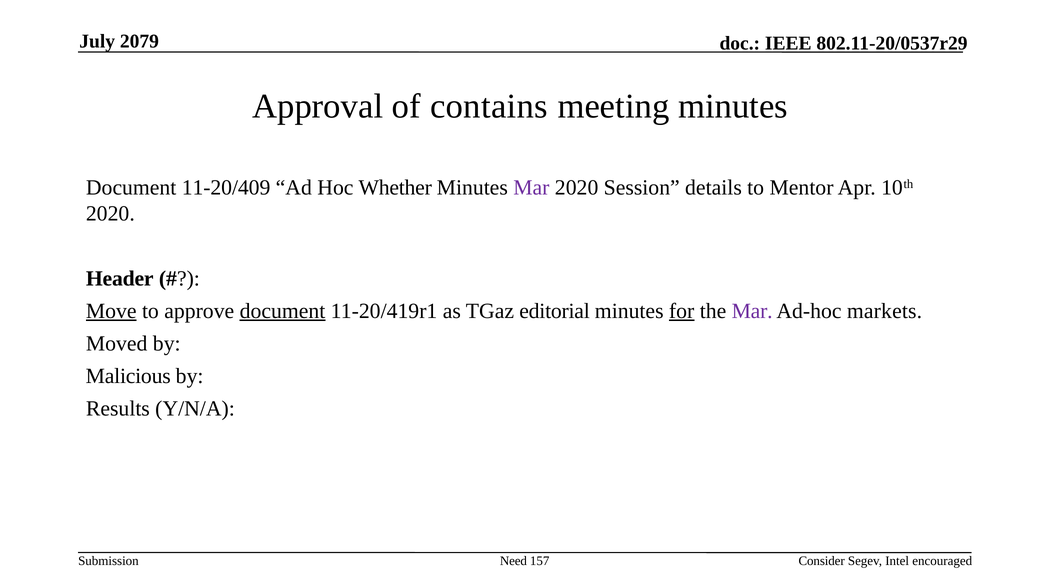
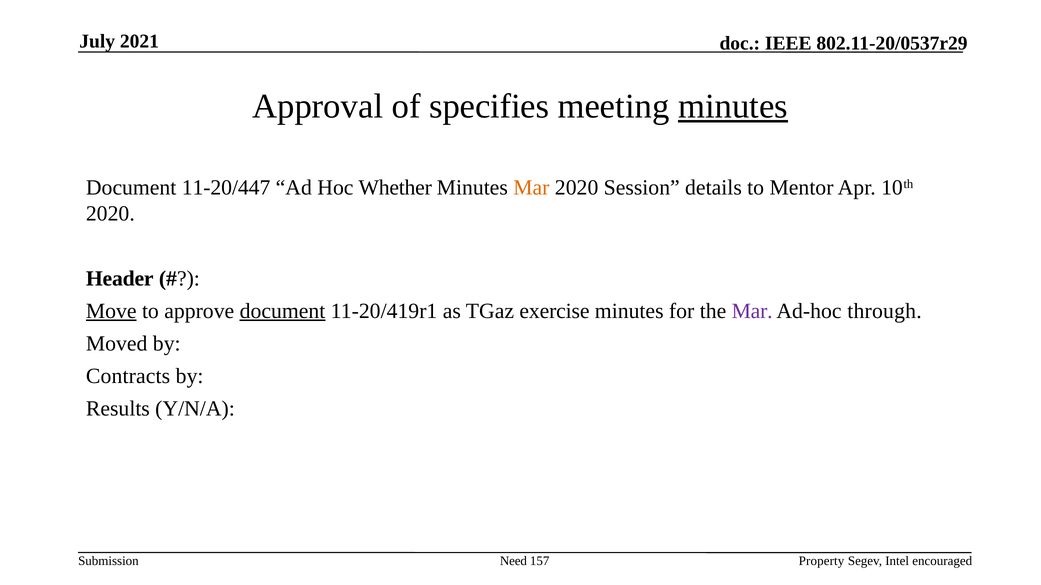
2079: 2079 -> 2021 (139, 41)
contains: contains -> specifies (489, 106)
minutes underline: none -> present (733, 106)
11-20/409: 11-20/409 -> 11-20/447 (226, 188)
Mar colour: purple -> orange (531, 188)
editorial: editorial -> exercise (555, 311)
for underline: present -> none (682, 311)
markets: markets -> through (885, 311)
Malicious: Malicious -> Contracts (128, 376)
Consider: Consider -> Property (822, 562)
